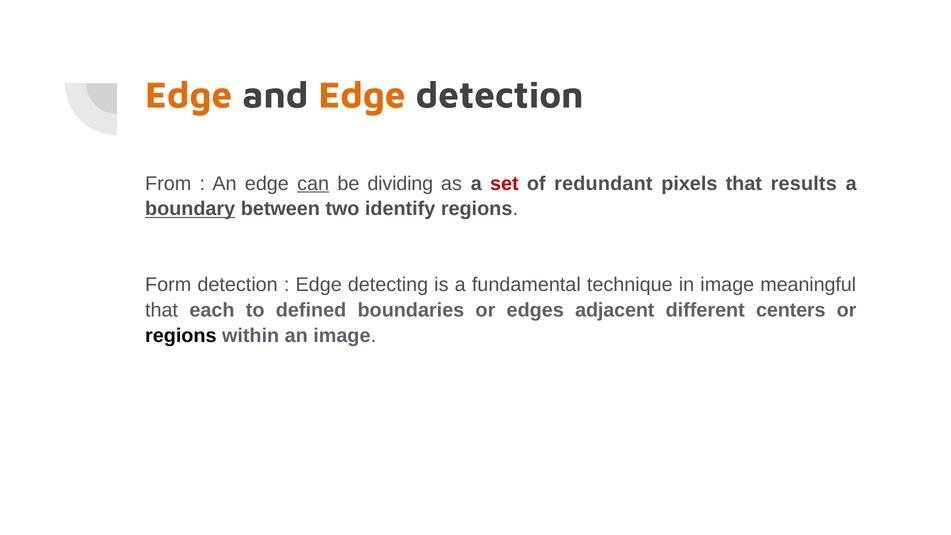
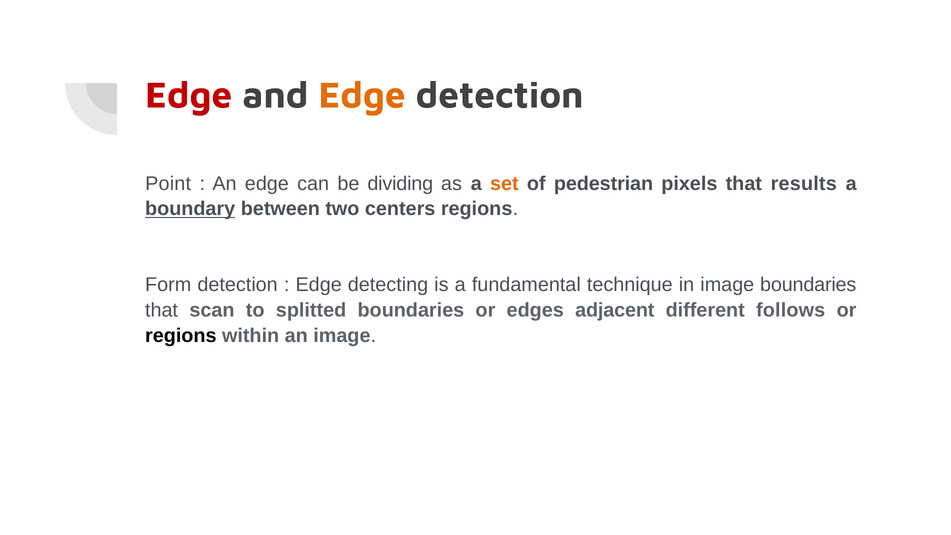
Edge colour: orange -> red (189, 95)
From: From -> Point (168, 184)
can underline: present -> none (313, 184)
set colour: red -> orange (504, 184)
redundant: redundant -> pedestrian (604, 184)
identify: identify -> centers (400, 209)
image meaningful: meaningful -> boundaries (808, 285)
each: each -> scan (212, 310)
defined: defined -> splitted (311, 310)
centers: centers -> follows (791, 310)
